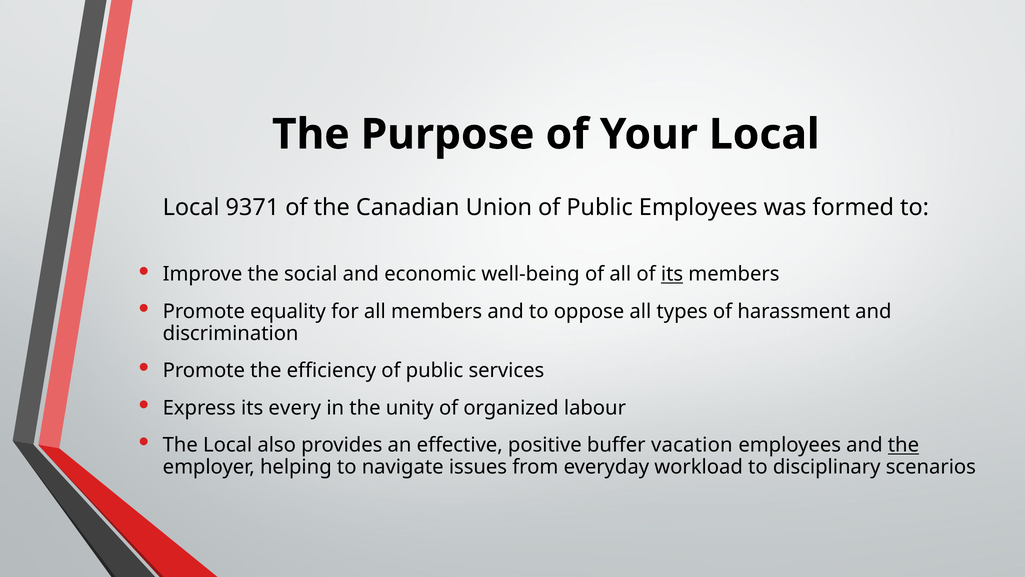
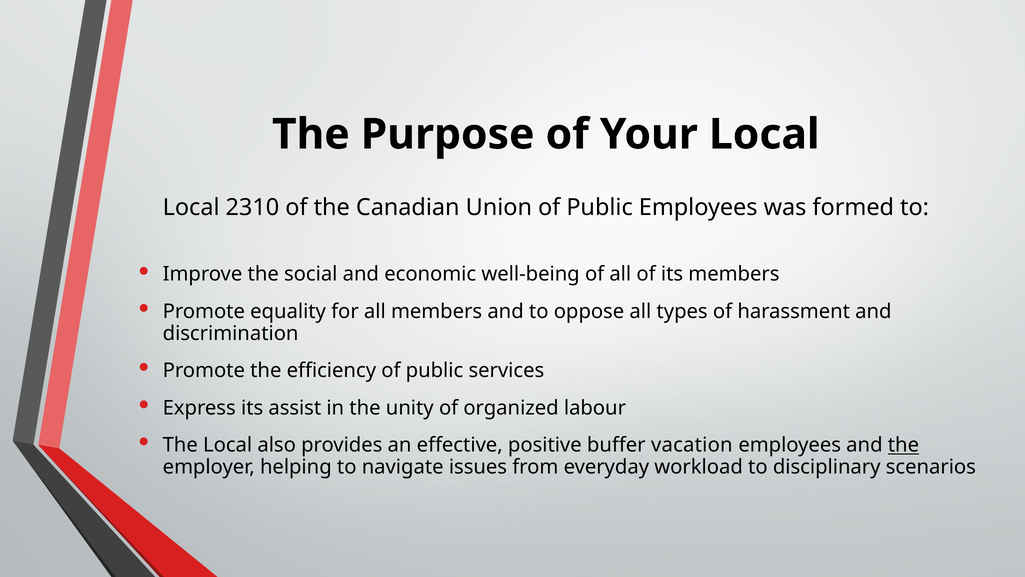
9371: 9371 -> 2310 (252, 207)
its underline: present -> none (672, 274)
every: every -> assist (295, 408)
